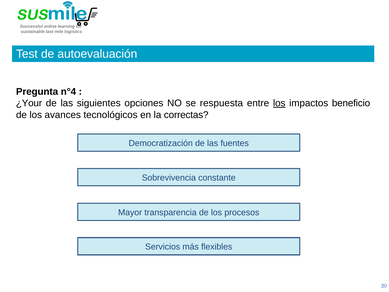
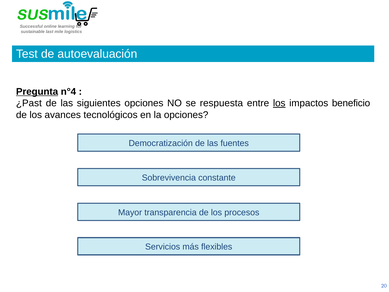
Pregunta underline: none -> present (37, 91)
¿Your: ¿Your -> ¿Past (29, 103)
la correctas: correctas -> opciones (186, 115)
